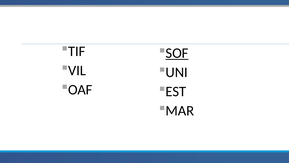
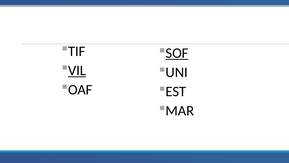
VIL underline: none -> present (77, 70)
